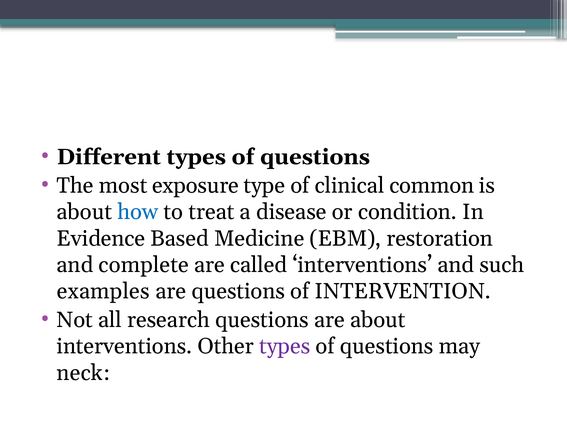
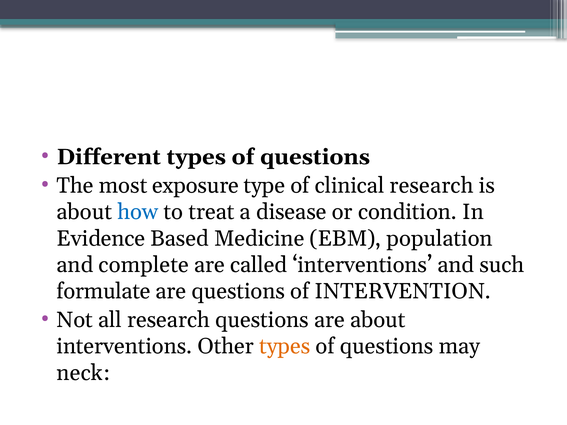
clinical common: common -> research (432, 186)
restoration: restoration -> population (440, 239)
examples: examples -> formulate (103, 291)
types colour: purple -> orange (285, 347)
